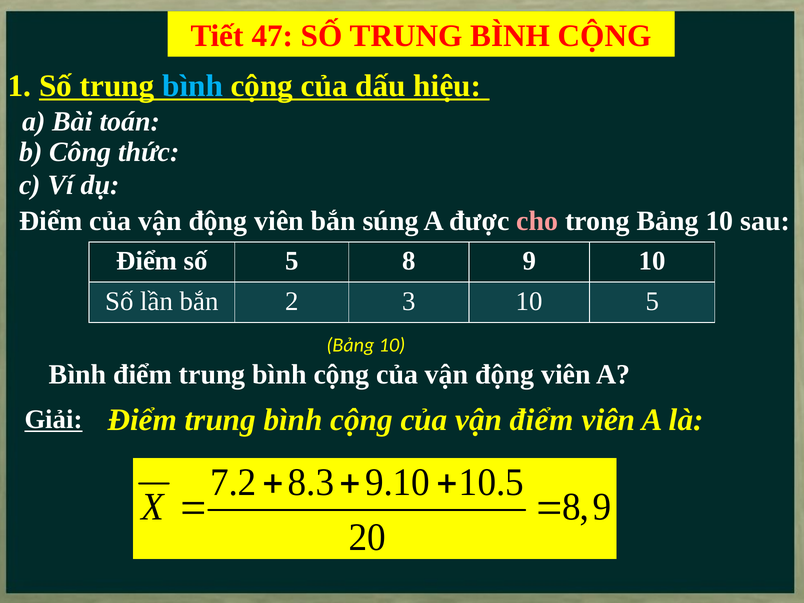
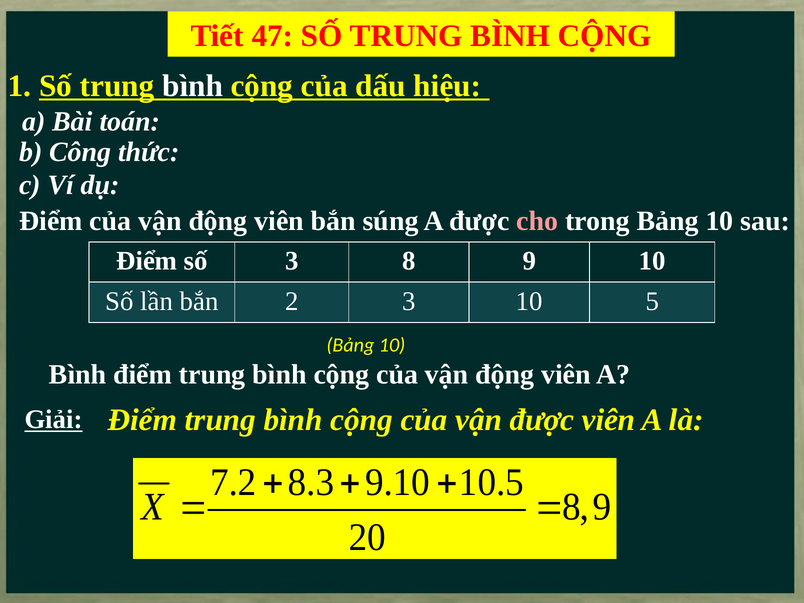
bình colour: light blue -> white (193, 86)
số 5: 5 -> 3 (292, 261)
vận điểm: điểm -> được (542, 420)
